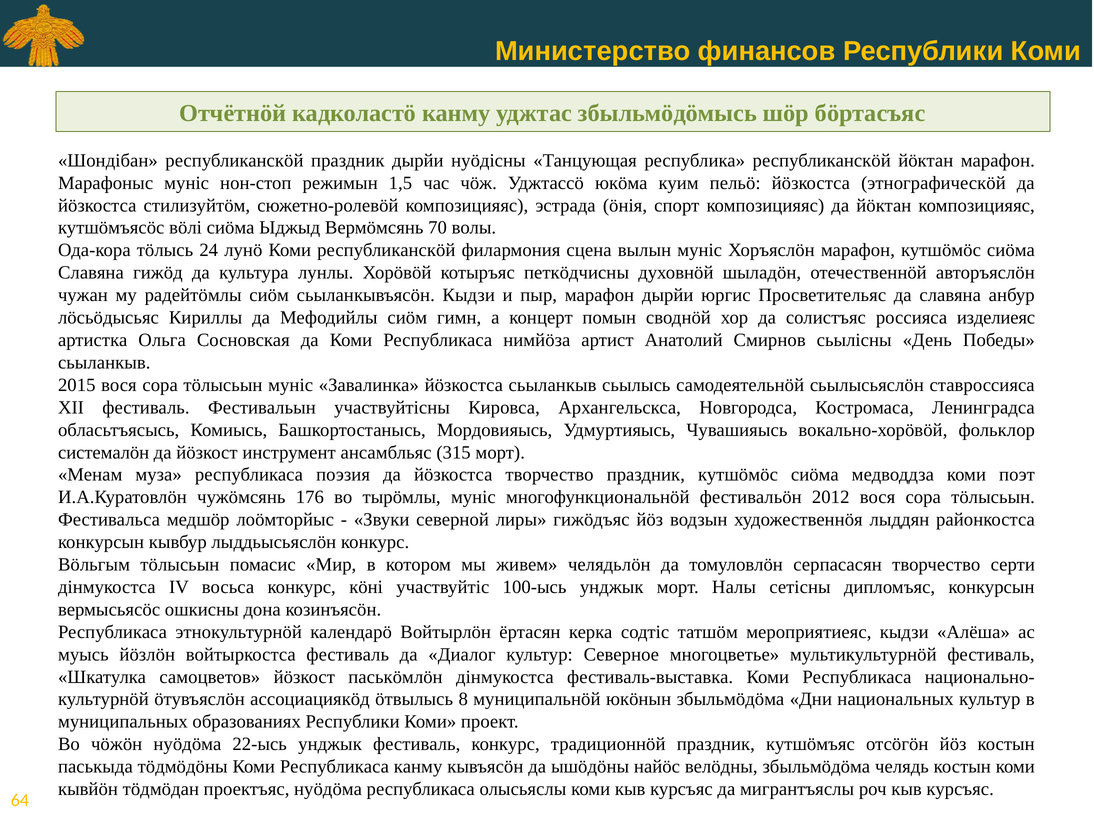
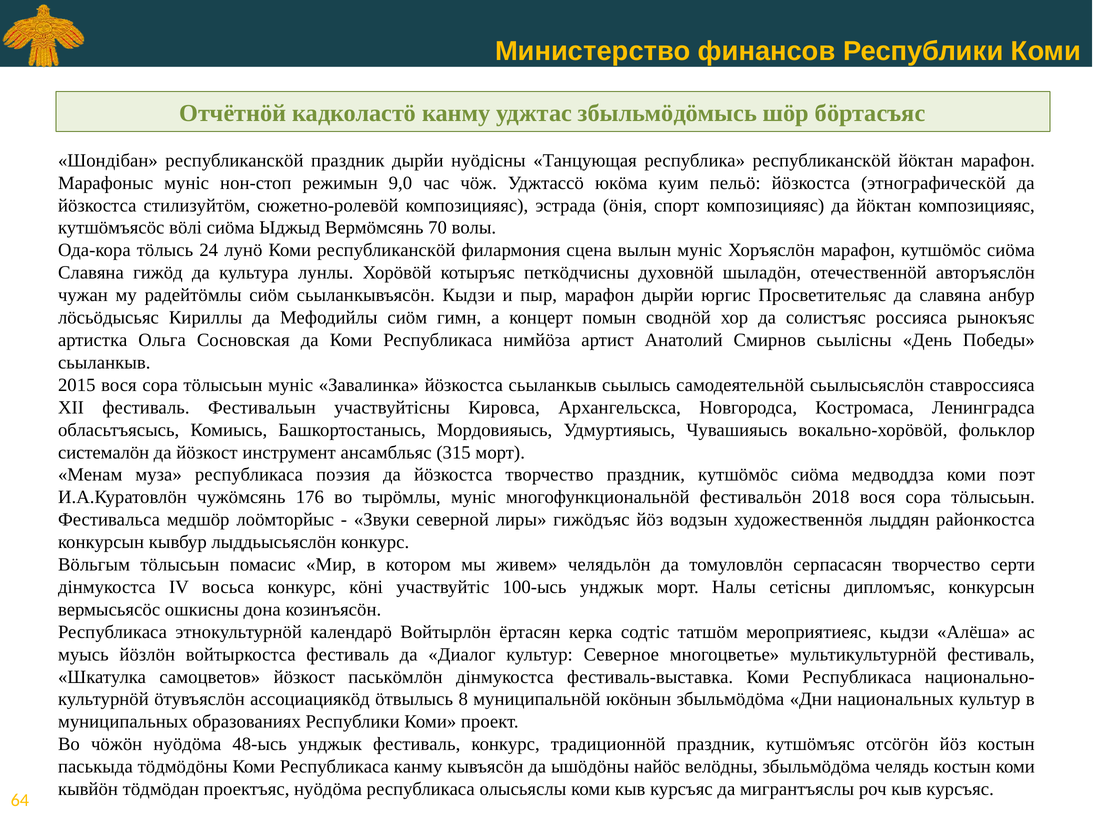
1,5: 1,5 -> 9,0 (400, 183)
изделиеяс: изделиеяс -> рынокъяс (996, 317)
2012: 2012 -> 2018 (831, 497)
22-ысь: 22-ысь -> 48-ысь (260, 744)
